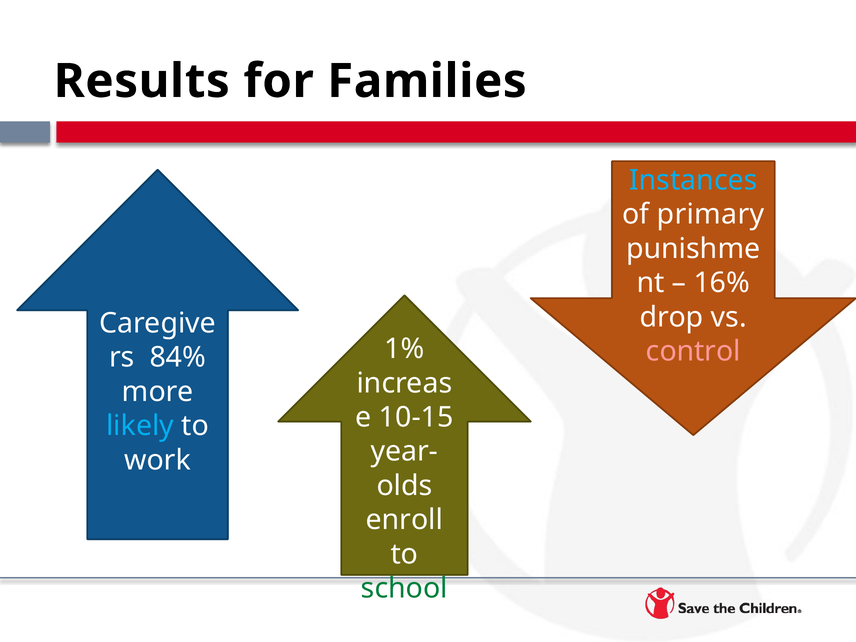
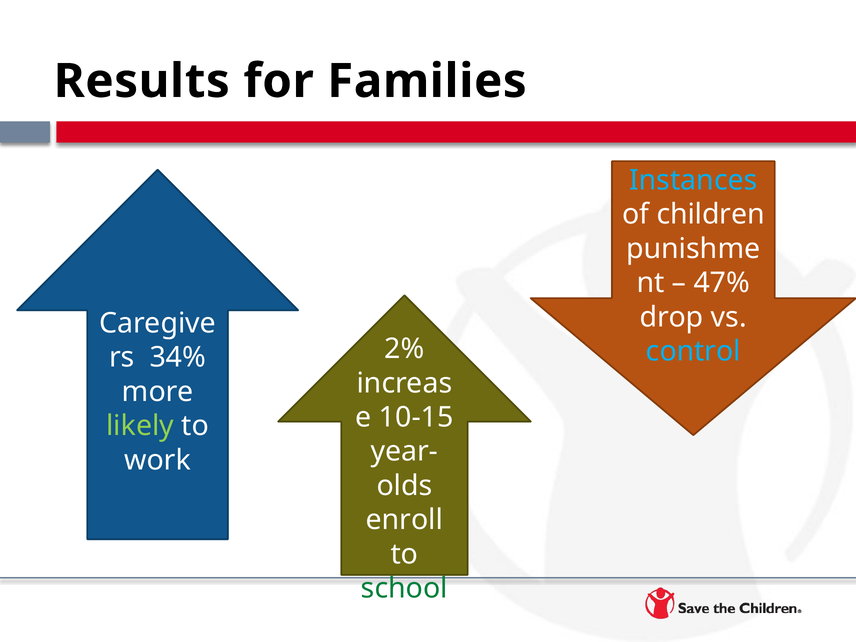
primary: primary -> children (711, 215)
16%: 16% -> 47% (722, 283)
1%: 1% -> 2% (404, 349)
control colour: pink -> light blue (693, 352)
84%: 84% -> 34% (178, 357)
likely colour: light blue -> light green (140, 426)
